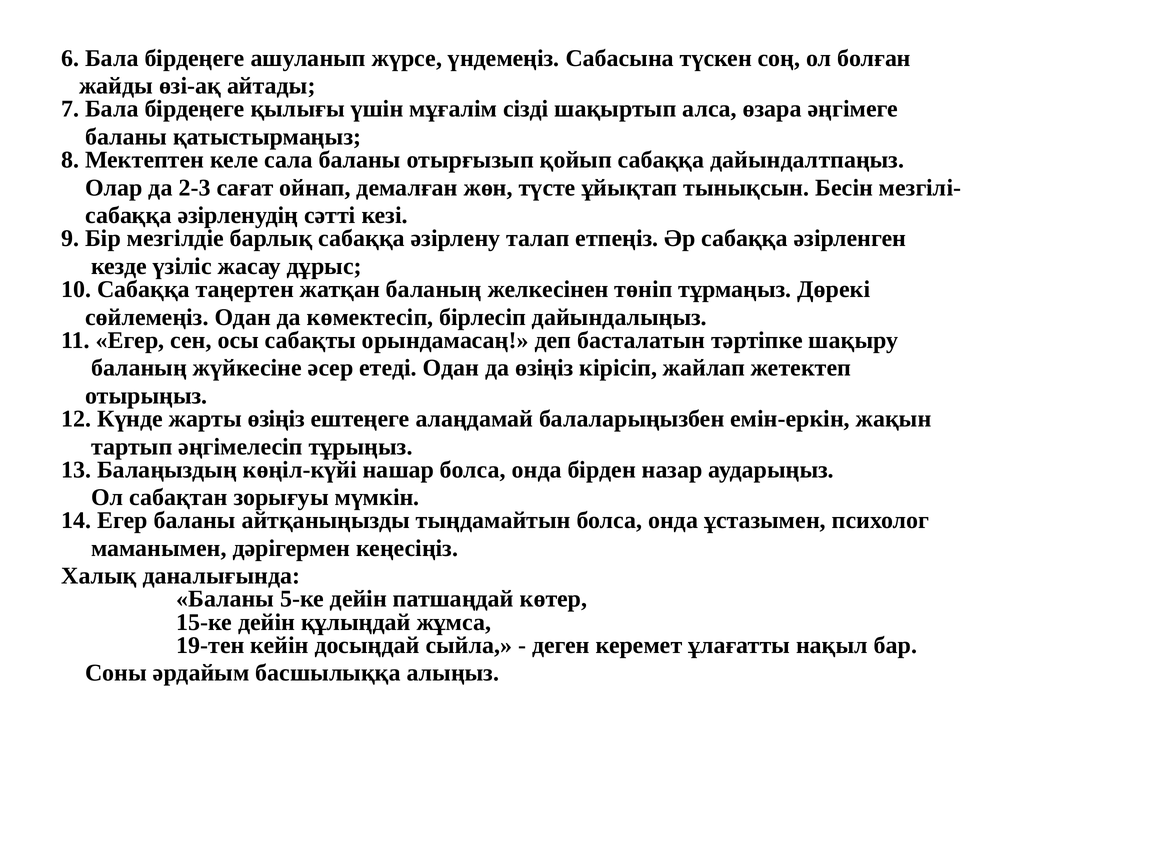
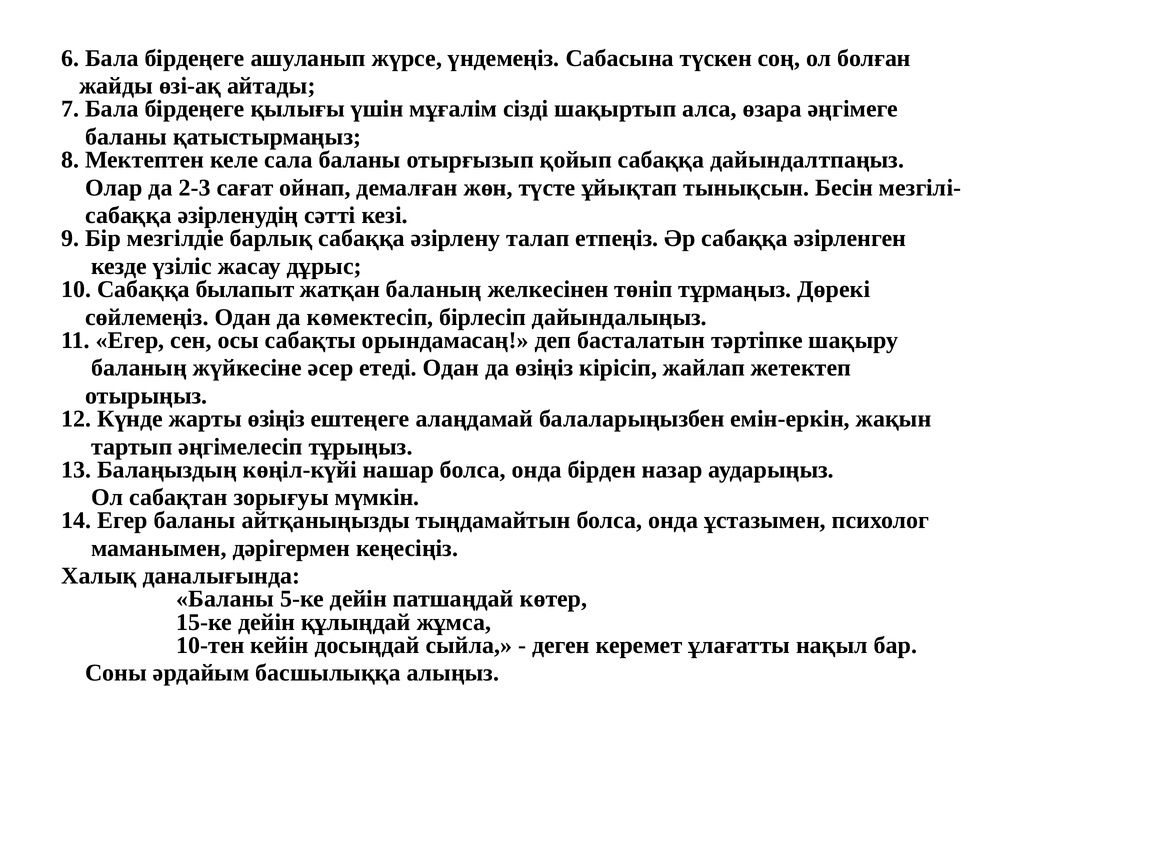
таңертен: таңертен -> былапыт (245, 289)
19-тен: 19-тен -> 10-тен (210, 645)
